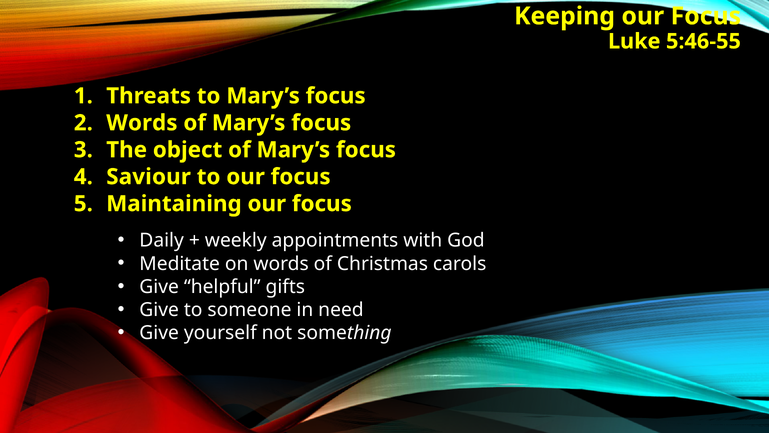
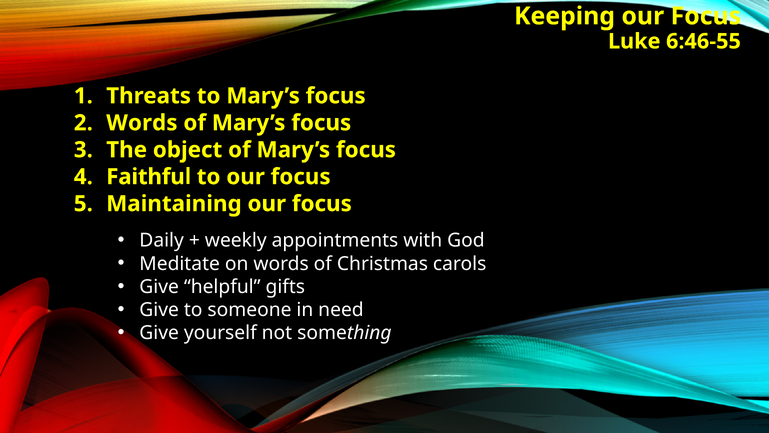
5:46-55: 5:46-55 -> 6:46-55 (703, 41)
Saviour: Saviour -> Faithful (149, 177)
